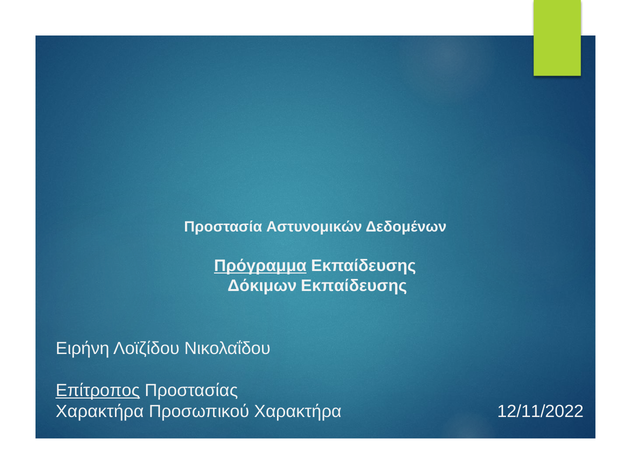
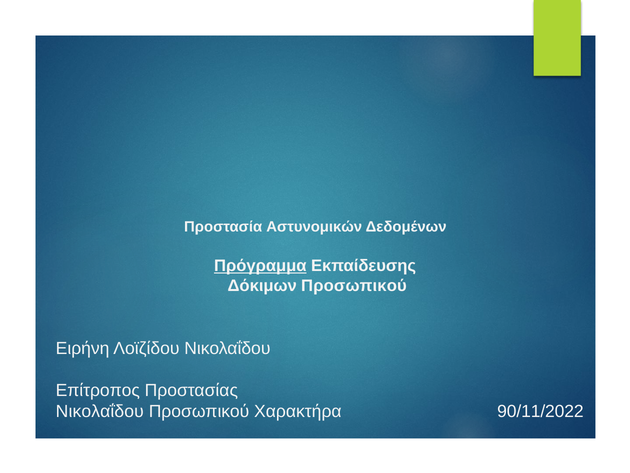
Δόκιμων Εκπαίδευσης: Εκπαίδευσης -> Προσωπικού (354, 285)
Επίτροπος underline: present -> none (98, 390)
Χαρακτήρα: Χαρακτήρα -> Νικολαΐδου (100, 411)
12/11/2022: 12/11/2022 -> 90/11/2022 (540, 411)
